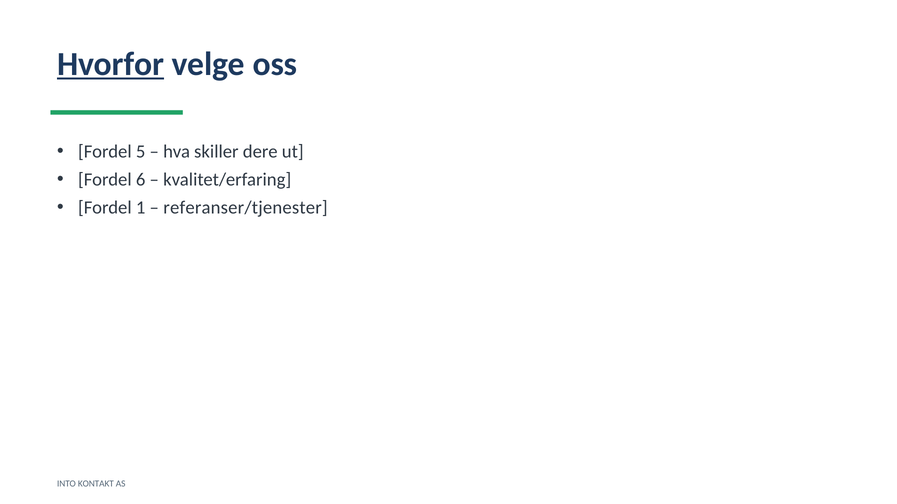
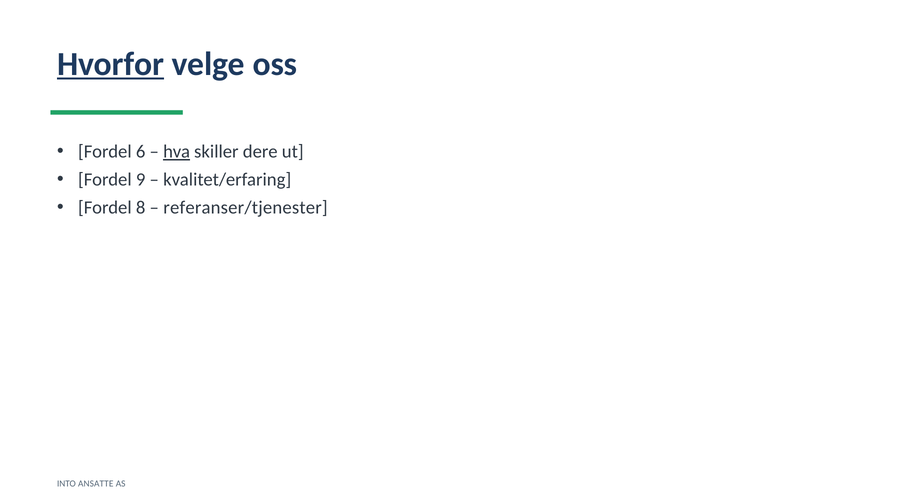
5: 5 -> 6 (141, 152)
hva underline: none -> present (177, 152)
6: 6 -> 9 (141, 180)
1: 1 -> 8 (141, 208)
KONTAKT: KONTAKT -> ANSATTE (96, 484)
